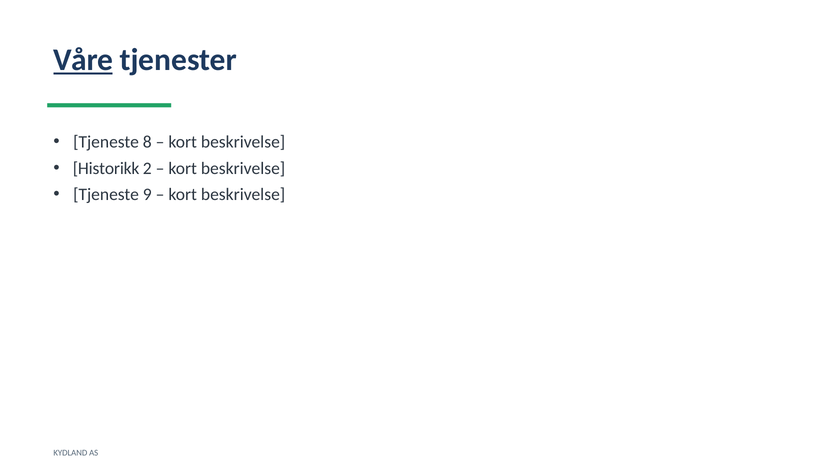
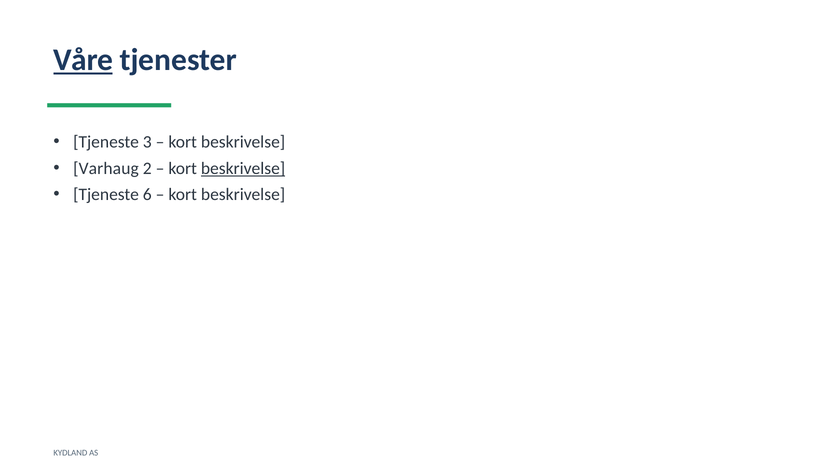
8: 8 -> 3 (147, 142)
Historikk: Historikk -> Varhaug (106, 169)
beskrivelse underline: none -> present (243, 169)
9: 9 -> 6 (147, 195)
